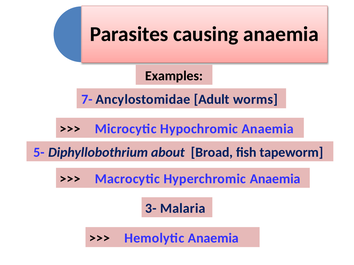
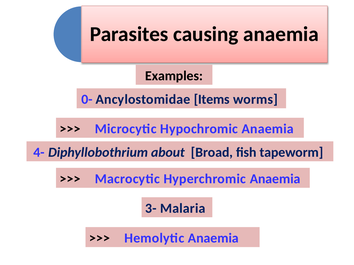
7-: 7- -> 0- (87, 99)
Adult: Adult -> Items (212, 99)
5-: 5- -> 4- (39, 153)
